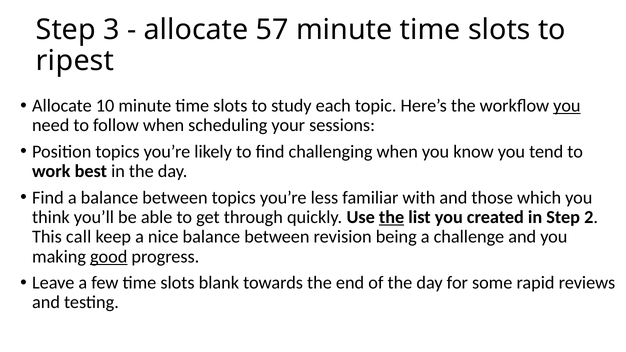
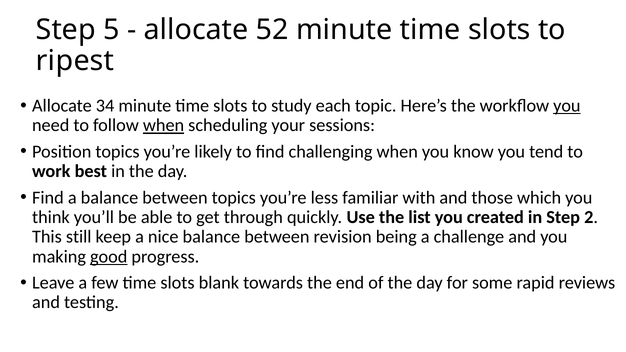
3: 3 -> 5 (111, 30)
57: 57 -> 52 (272, 30)
10: 10 -> 34 (105, 106)
when underline: none -> present (164, 125)
the underline: present -> none (392, 217)
call: call -> still (79, 237)
